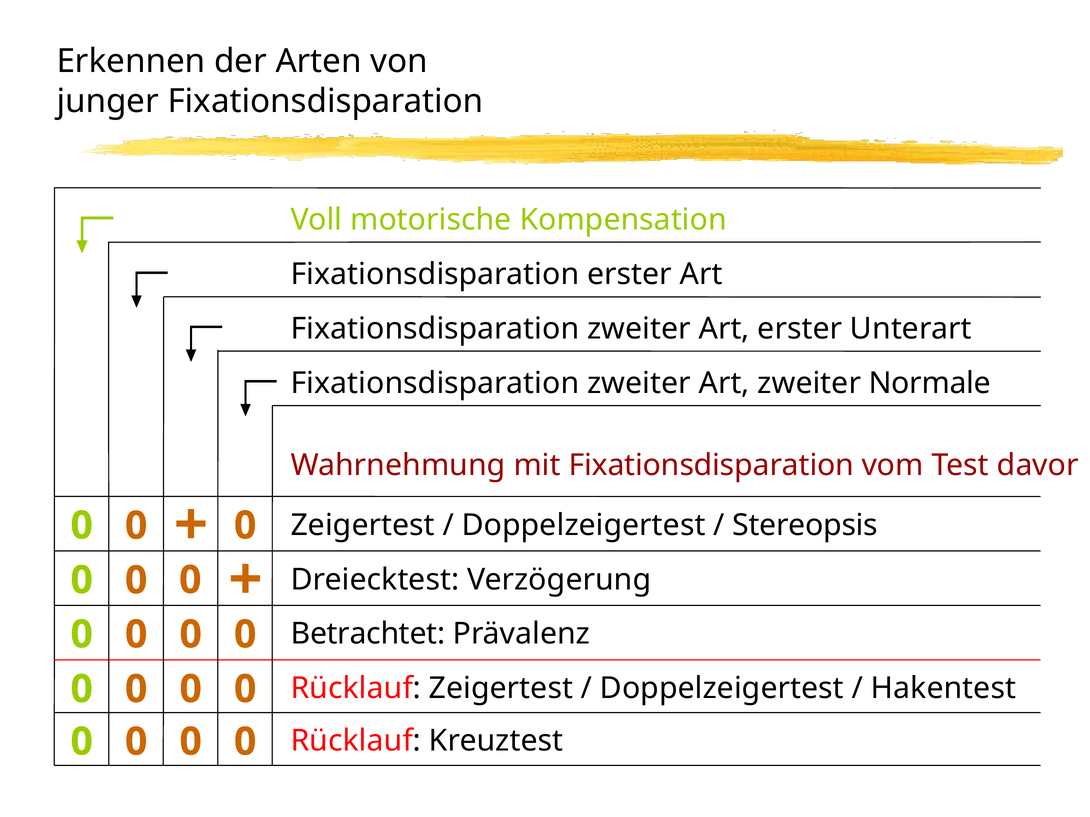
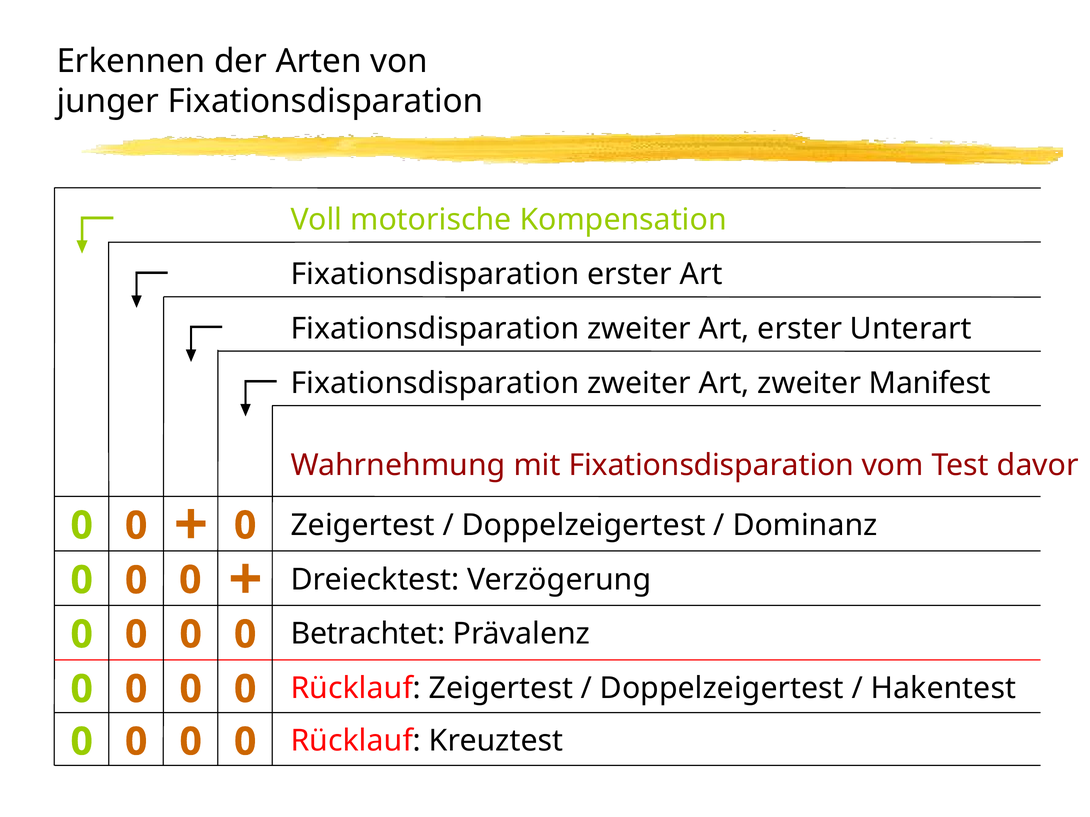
Normale: Normale -> Manifest (930, 384)
Stereopsis: Stereopsis -> Dominanz (805, 525)
